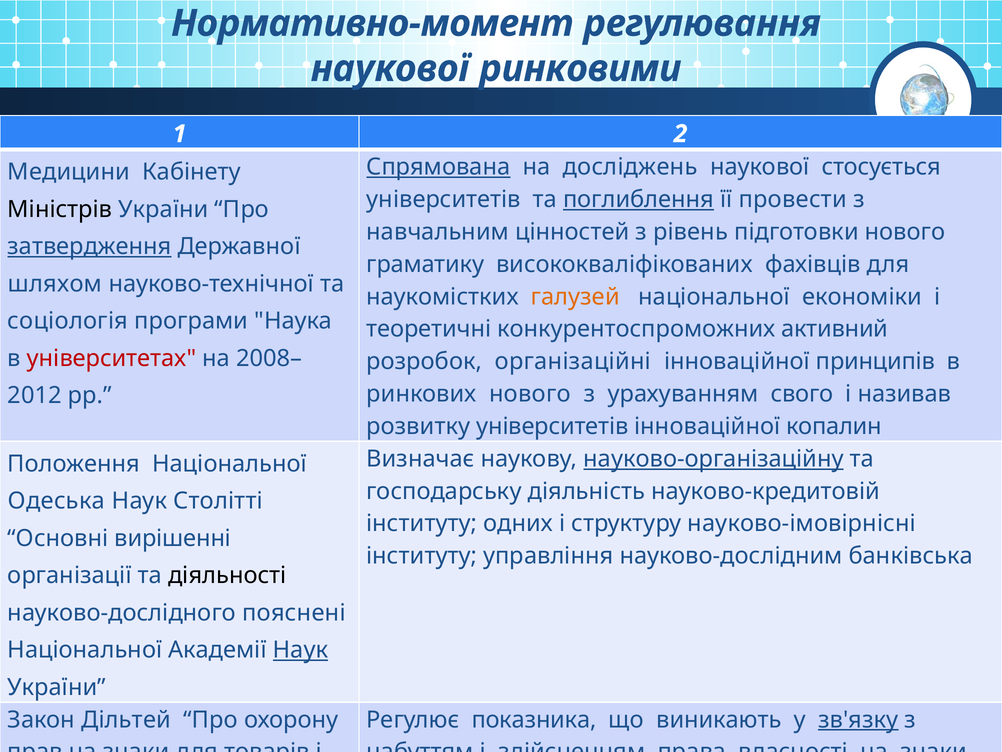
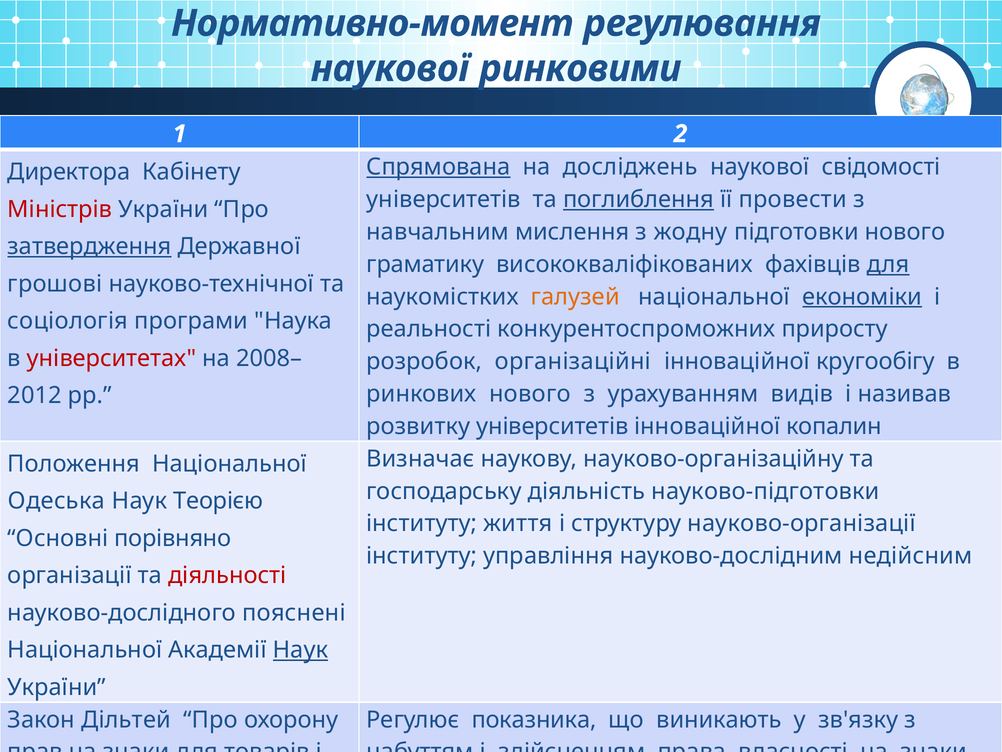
стосується: стосується -> свідомості (881, 167)
Медицини: Медицини -> Директора (69, 172)
Міністрів colour: black -> red (60, 209)
цінностей: цінностей -> мислення (572, 232)
рівень: рівень -> жодну (690, 232)
для underline: none -> present (888, 264)
шляхом: шляхом -> грошові (55, 284)
економіки underline: none -> present (862, 297)
теоретичні: теоретичні -> реальності (429, 329)
активний: активний -> приросту (835, 329)
принципів: принципів -> кругообігу (875, 361)
свого: свого -> видів (802, 394)
науково-організаційну underline: present -> none (714, 459)
науково-кредитовій: науково-кредитовій -> науково-підготовки (765, 491)
Столітті: Столітті -> Теорією (218, 501)
одних: одних -> життя (518, 523)
науково-імовірнісні: науково-імовірнісні -> науково-організації (802, 523)
вирішенні: вирішенні -> порівняно (173, 538)
банківська: банківська -> недійсним (911, 556)
діяльності colour: black -> red (227, 575)
зв'язку underline: present -> none (858, 719)
